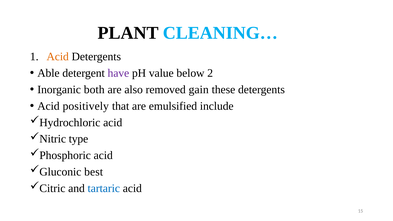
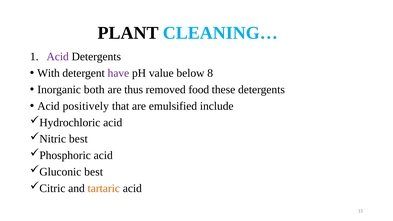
Acid colour: orange -> purple (58, 57)
Able: Able -> With (49, 73)
2: 2 -> 8 (210, 73)
also: also -> thus (134, 90)
gain: gain -> food (199, 90)
type: type -> best (78, 139)
tartaric colour: blue -> orange (104, 188)
